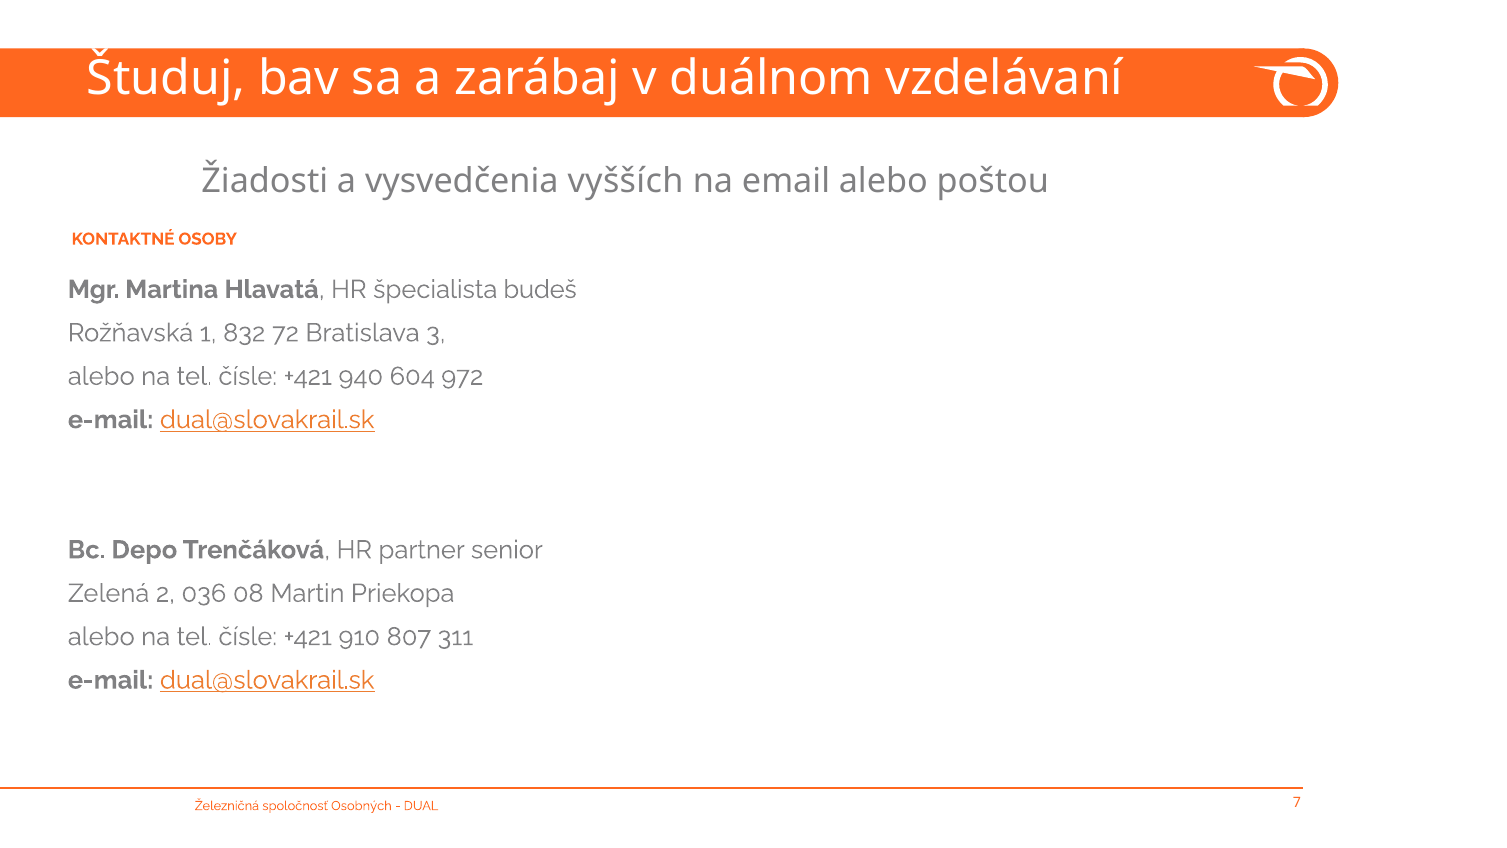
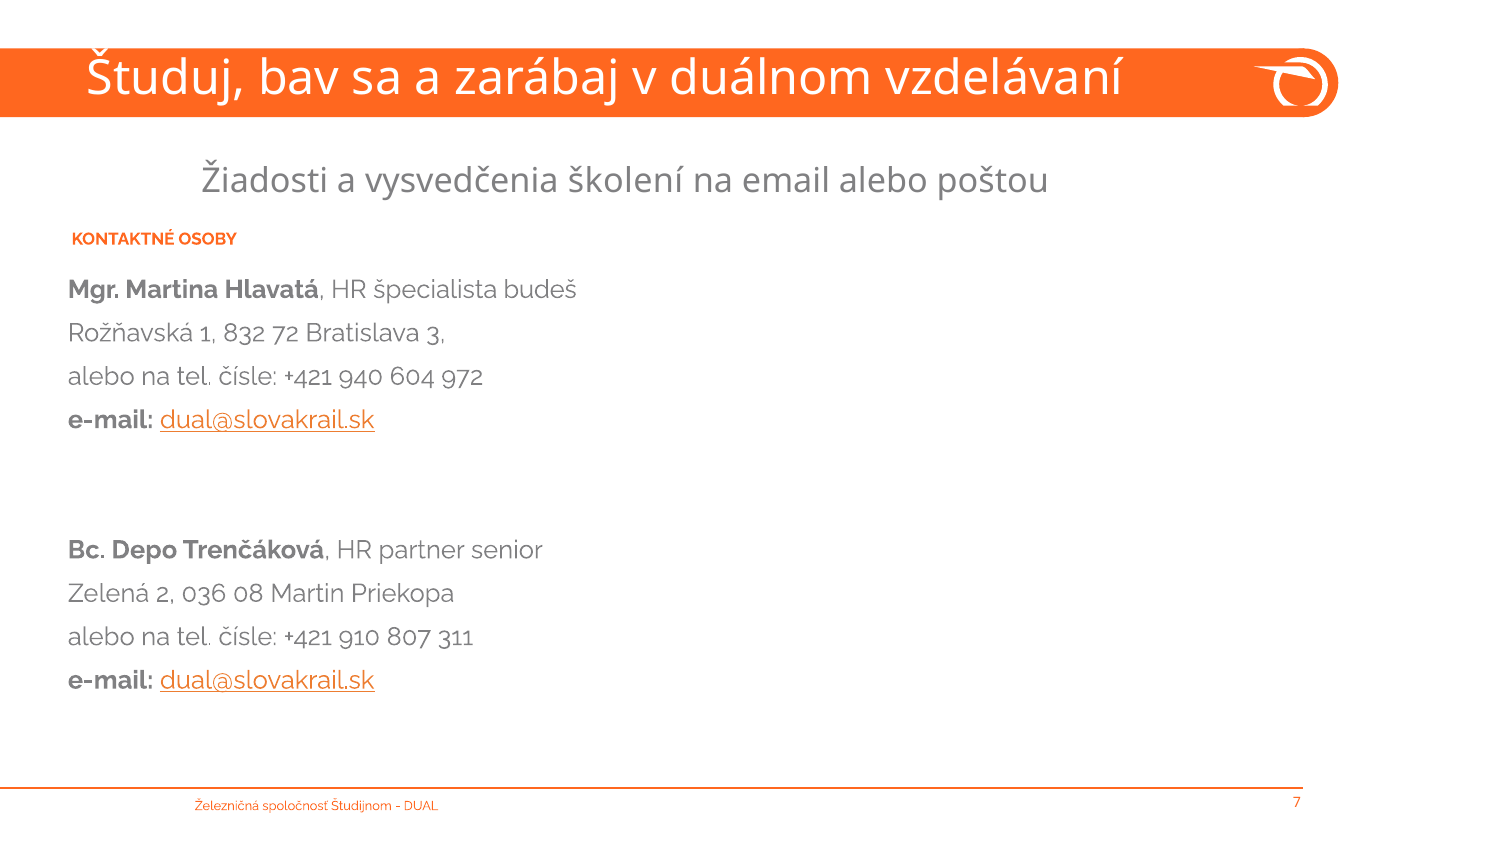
vyšších: vyšších -> školení (626, 181)
Osobných: Osobných -> Študijnom (361, 806)
